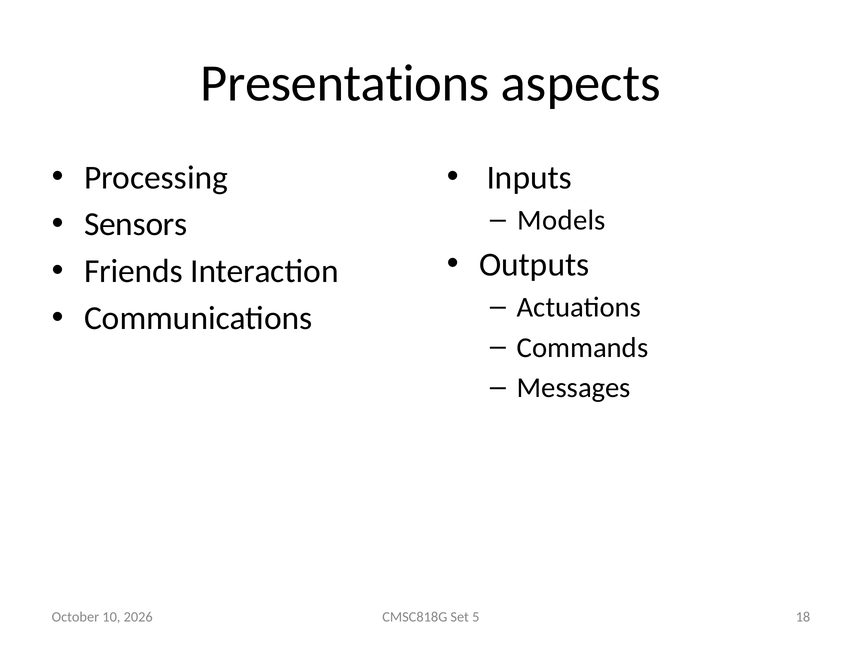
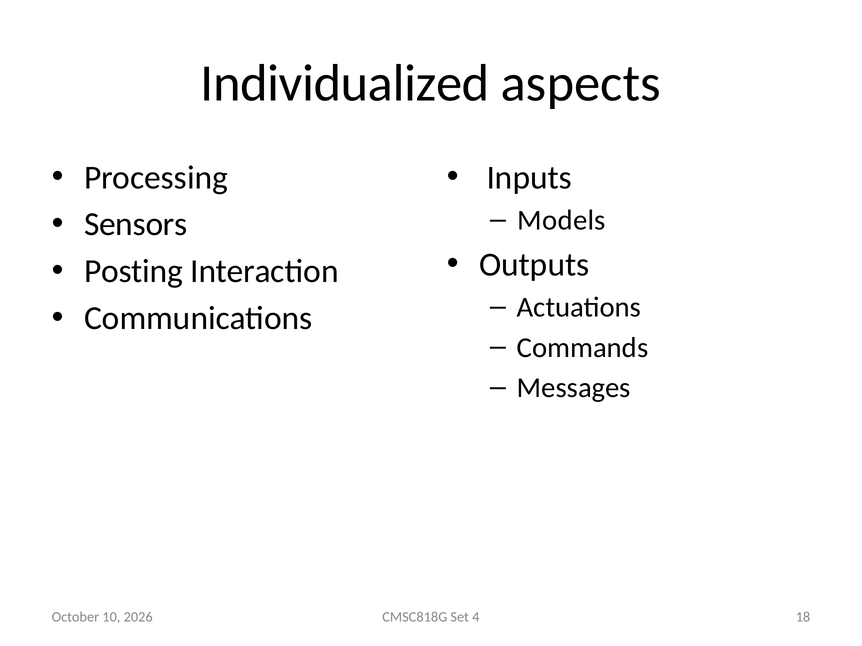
Presentations: Presentations -> Individualized (345, 83)
Friends: Friends -> Posting (134, 272)
5: 5 -> 4 (476, 617)
